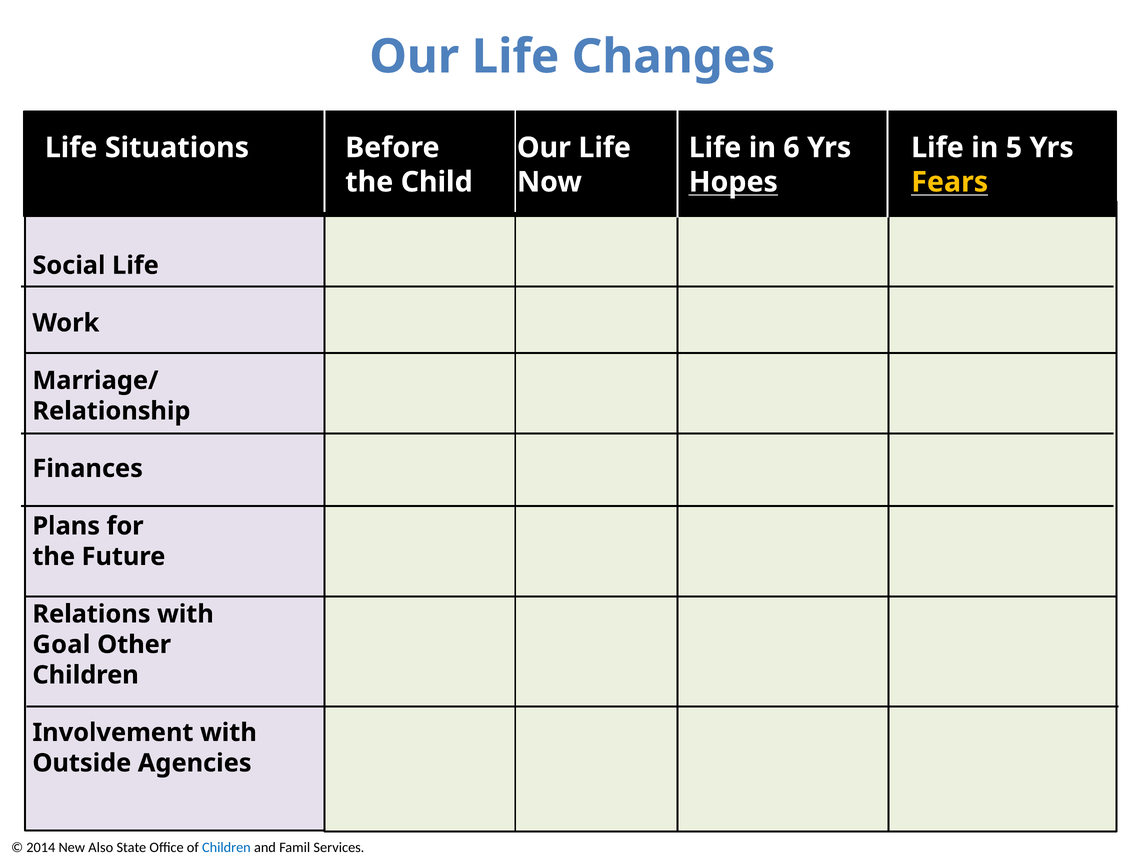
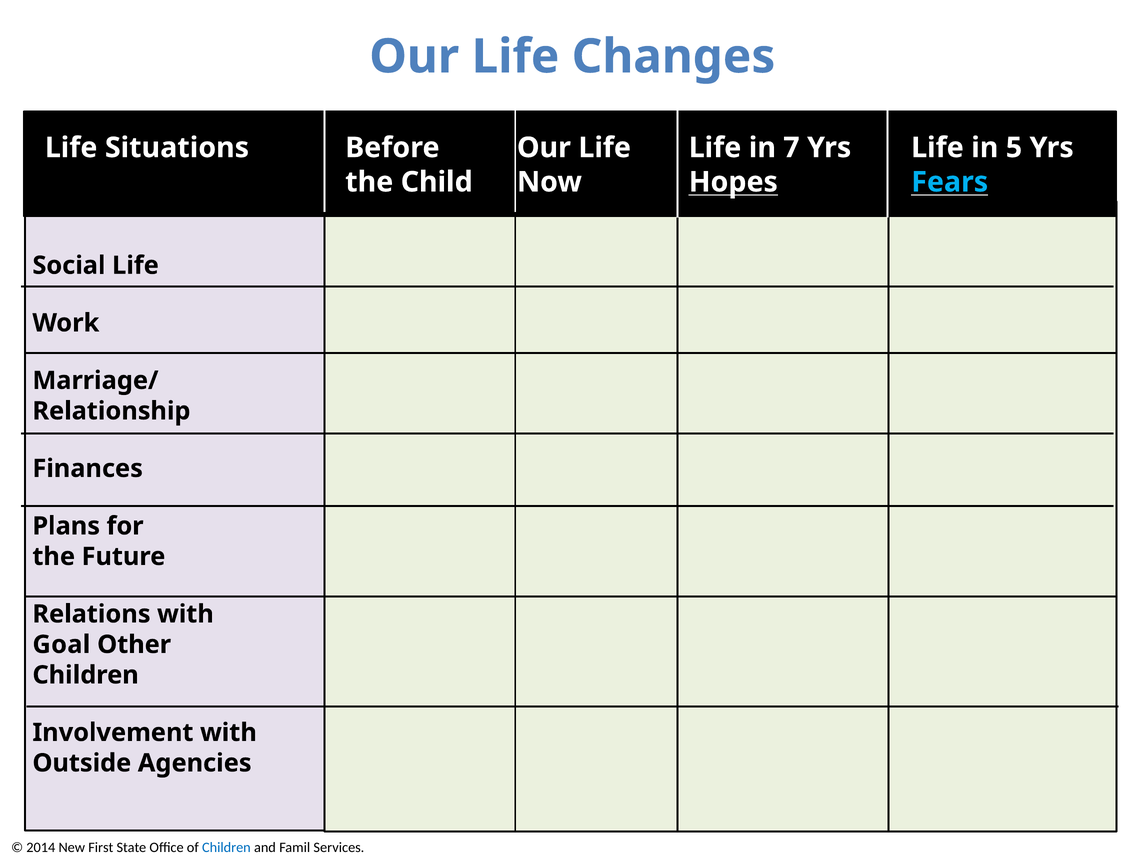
6: 6 -> 7 (791, 148)
Fears colour: yellow -> light blue (950, 182)
Also: Also -> First (101, 847)
